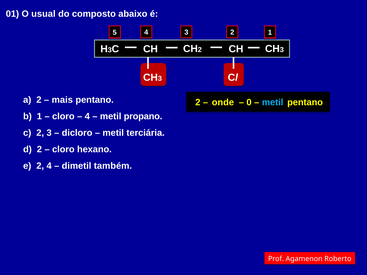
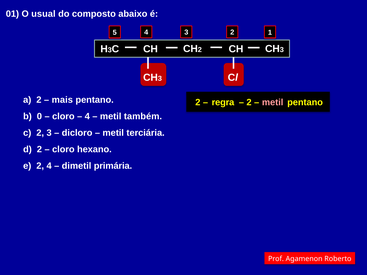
onde: onde -> regra (223, 103)
0: 0 -> 2 (249, 103)
metil colour: light blue -> pink (273, 103)
b 1: 1 -> 0 (39, 116)
propano: propano -> também (143, 116)
também: também -> primária (113, 166)
